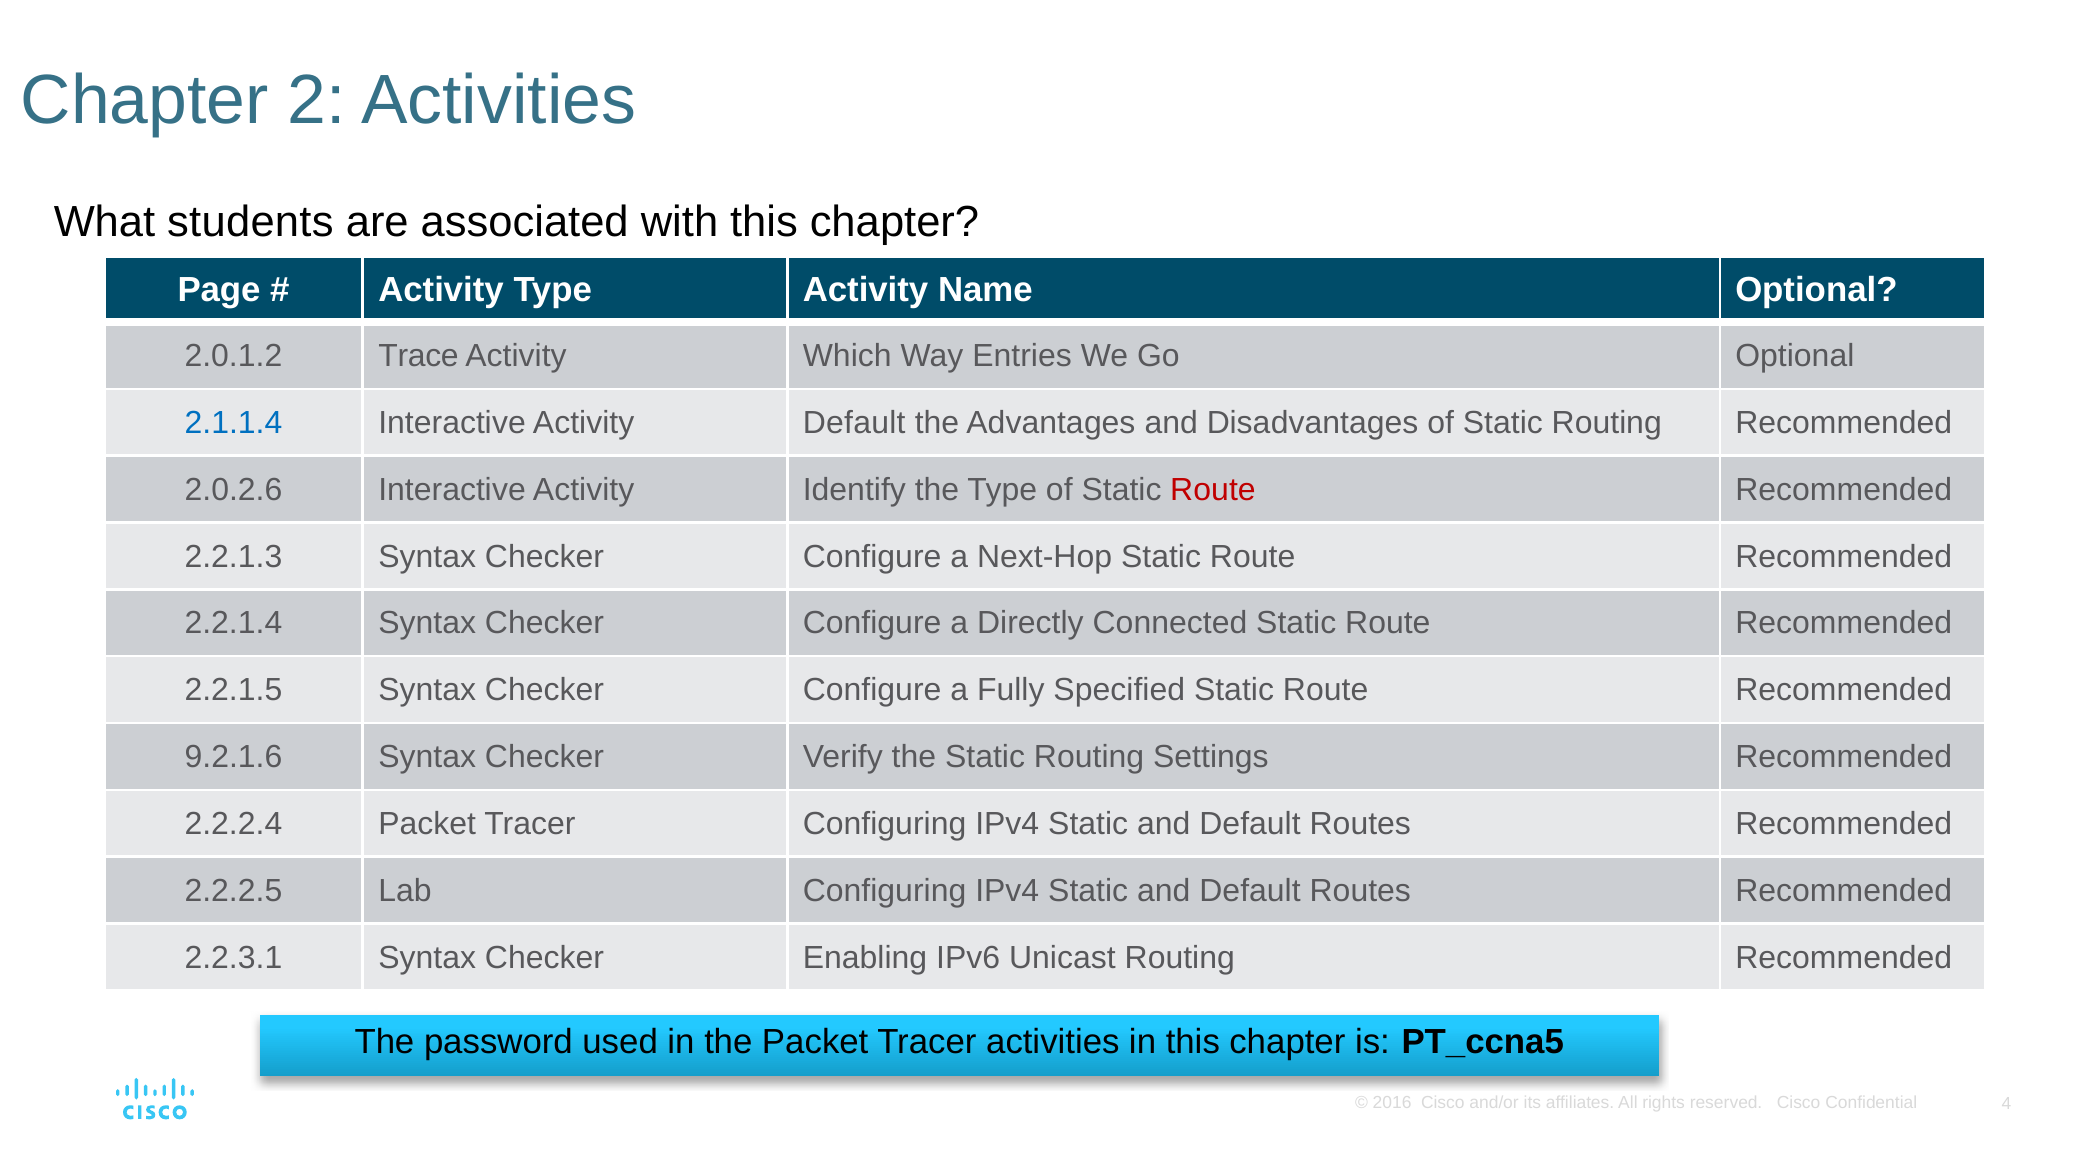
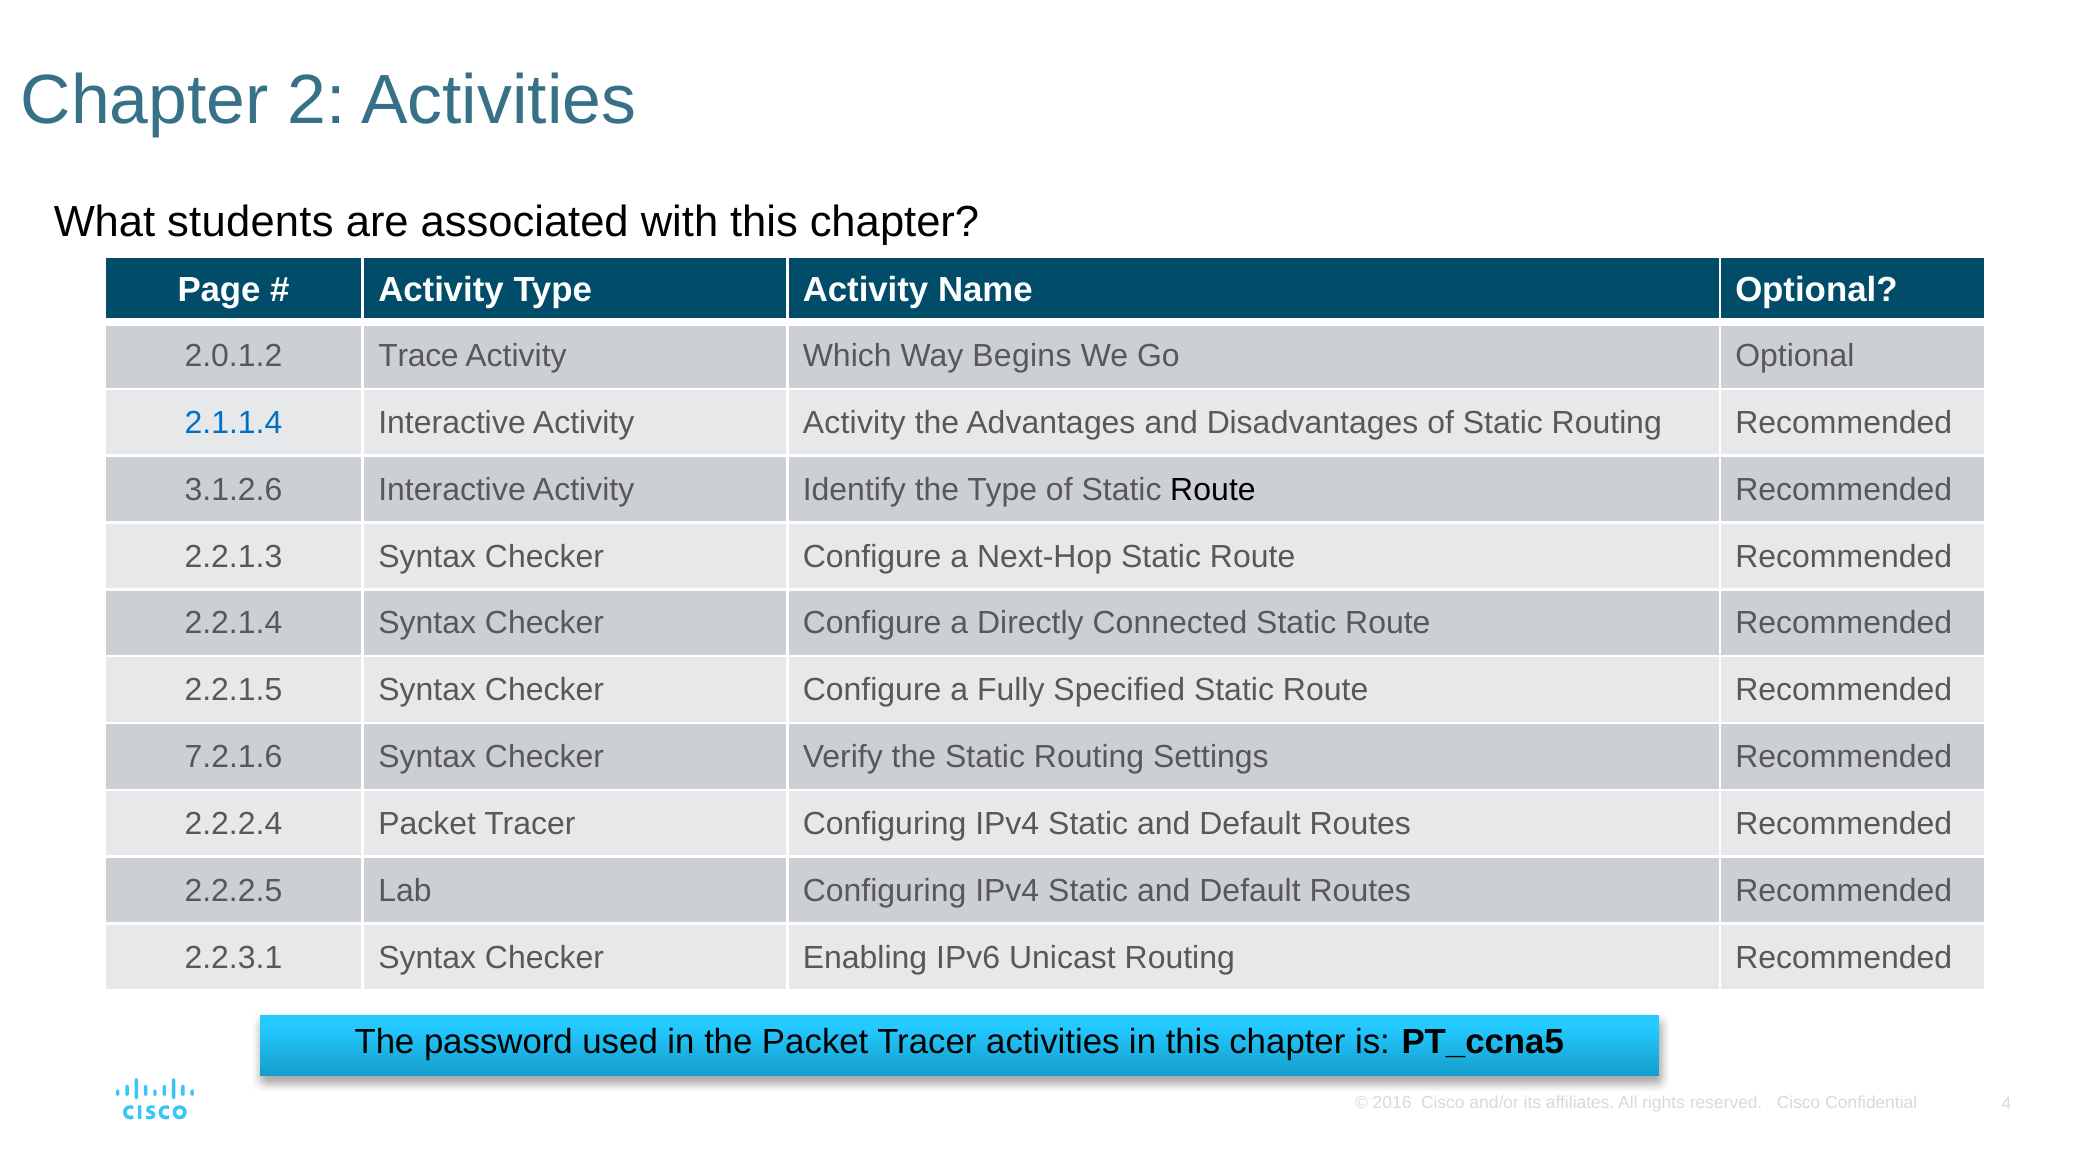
Entries: Entries -> Begins (1022, 356)
Activity Default: Default -> Activity (854, 423)
2.0.2.6: 2.0.2.6 -> 3.1.2.6 (233, 490)
Route colour: red -> black (1213, 490)
9.2.1.6: 9.2.1.6 -> 7.2.1.6 (233, 757)
